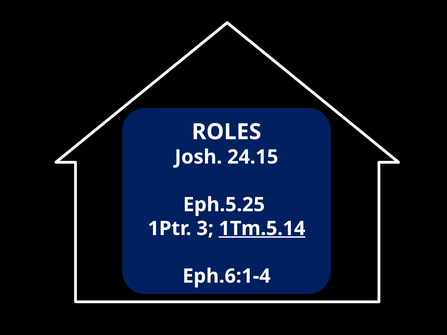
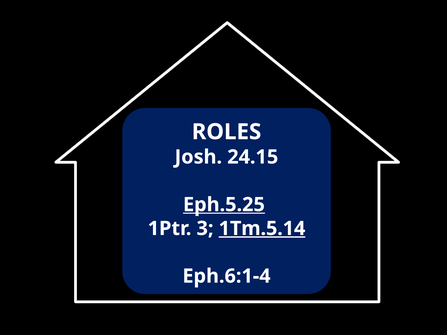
Eph.5.25 underline: none -> present (224, 205)
